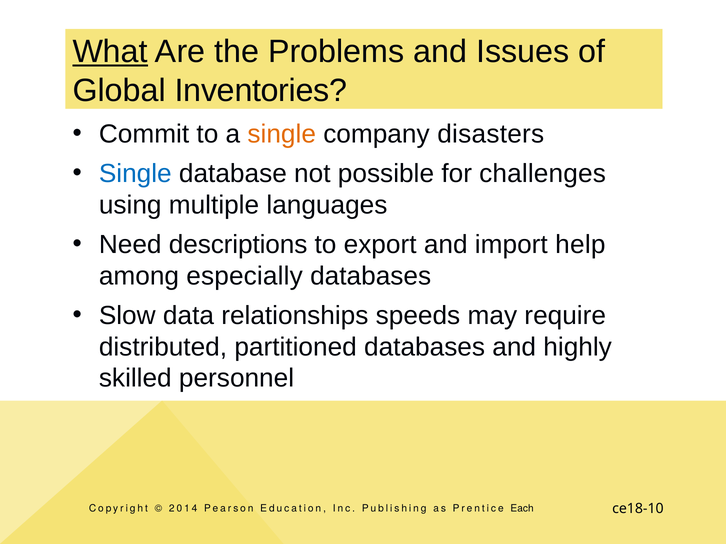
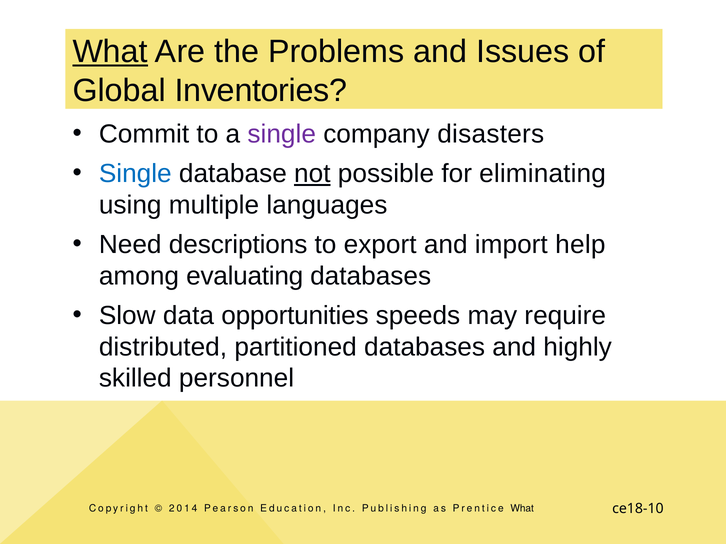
single colour: orange -> purple (282, 134)
not underline: none -> present (312, 174)
challenges: challenges -> eliminating (543, 174)
especially: especially -> evaluating (245, 276)
relationships: relationships -> opportunities (295, 316)
Prentice Each: Each -> What (522, 509)
